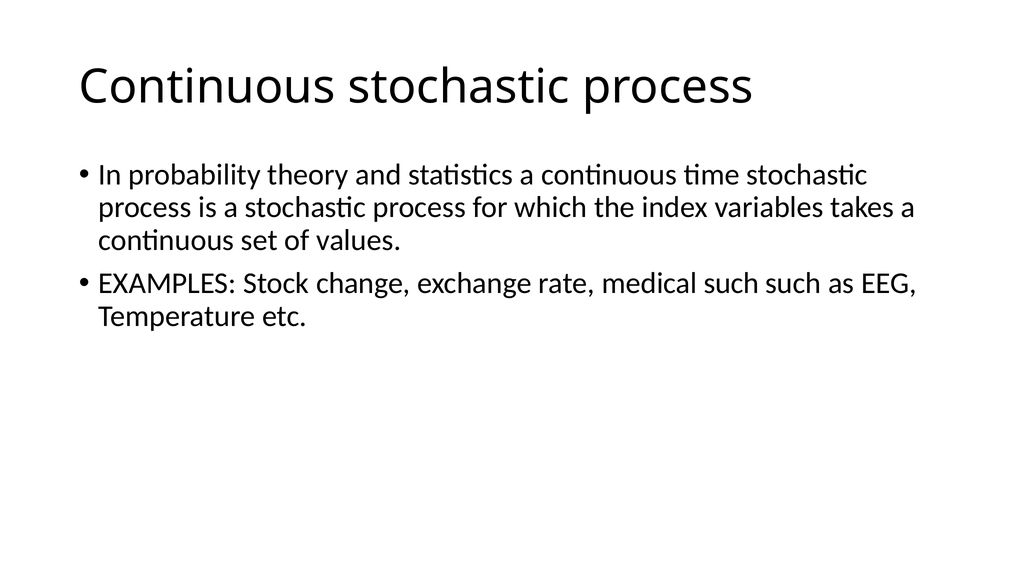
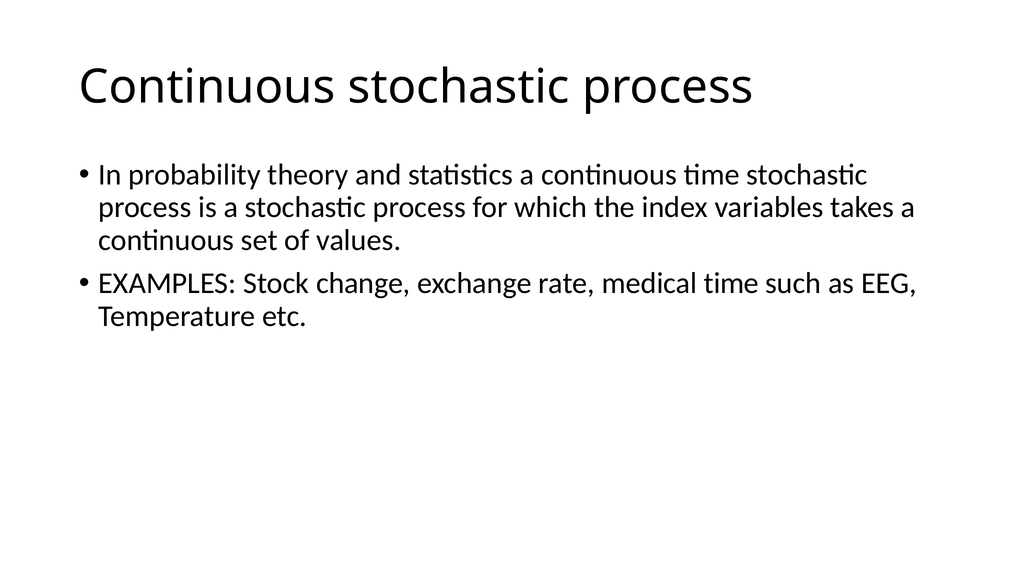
medical such: such -> time (731, 284)
